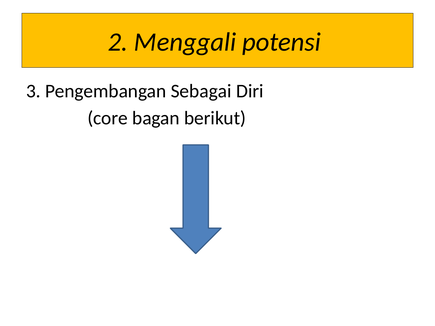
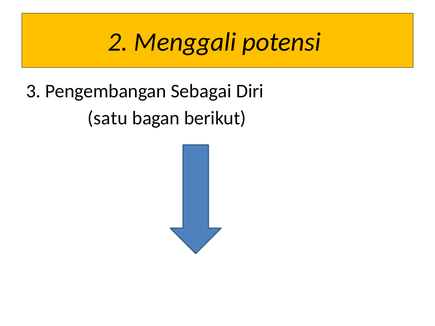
core: core -> satu (107, 118)
